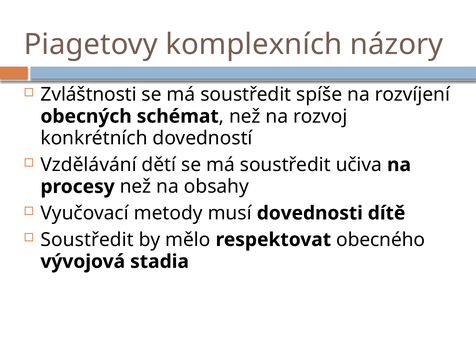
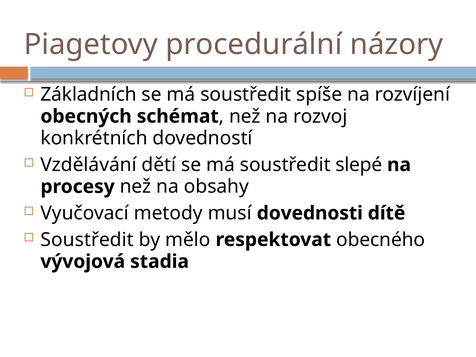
komplexních: komplexních -> procedurální (254, 44)
Zvláštnosti: Zvláštnosti -> Základních (89, 94)
učiva: učiva -> slepé (359, 165)
